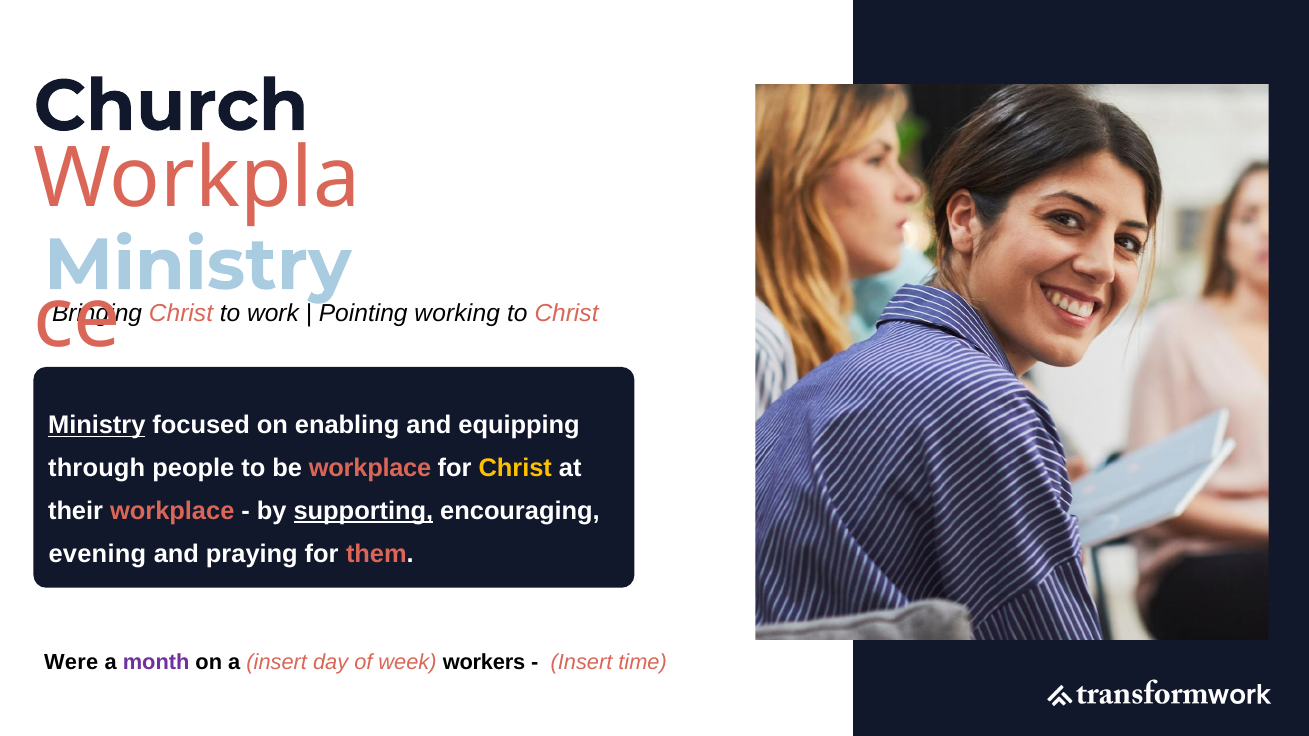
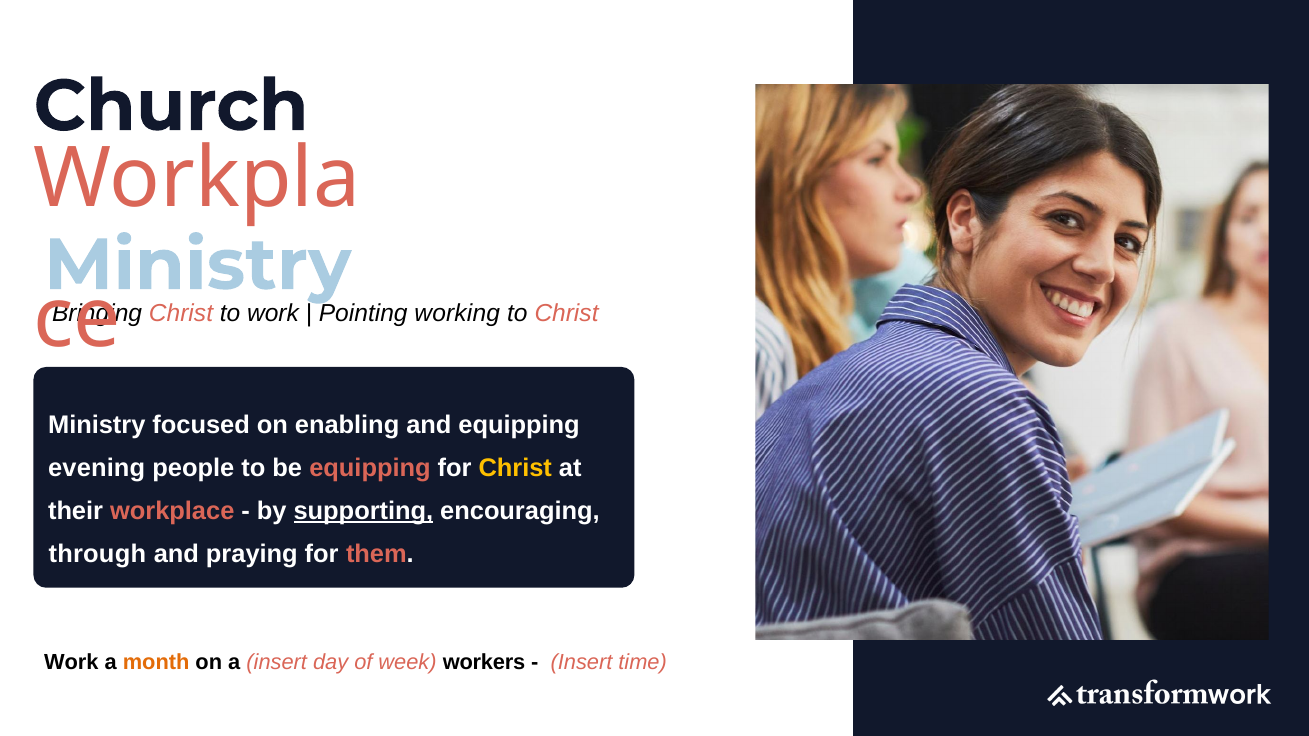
Ministry underline: present -> none (97, 426)
through: through -> evening (97, 468)
be workplace: workplace -> equipping (370, 468)
evening: evening -> through (97, 554)
Were: Were -> Work (71, 663)
month colour: purple -> orange (156, 663)
